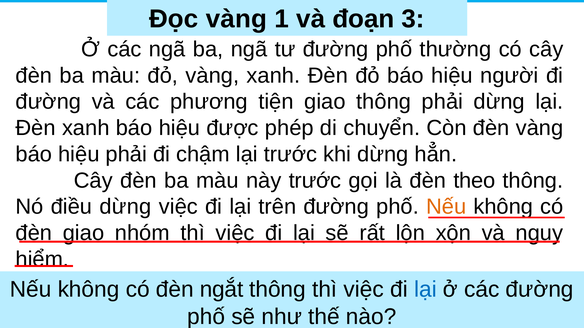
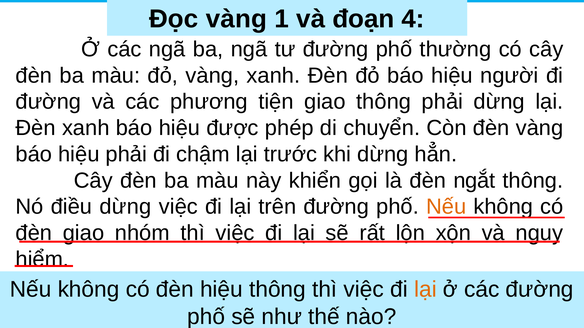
3: 3 -> 4 (413, 19)
này trước: trước -> khiển (315, 181)
theo: theo -> ngắt (474, 181)
đèn ngắt: ngắt -> hiệu (221, 290)
lại colour: blue -> orange (425, 290)
